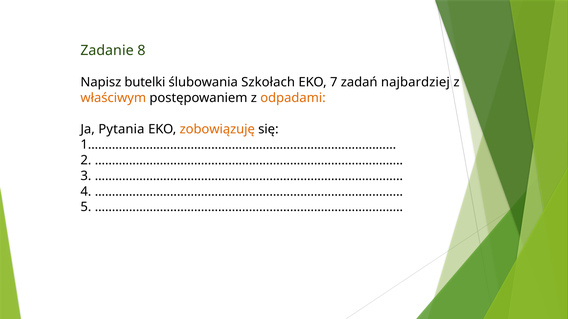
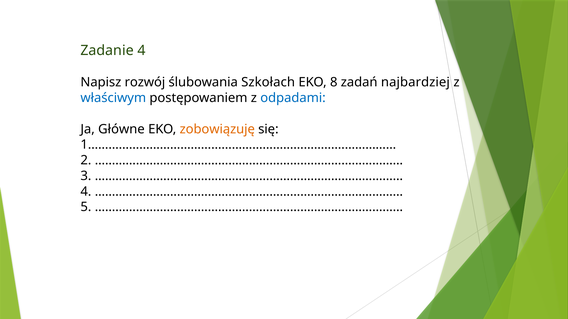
Zadanie 8: 8 -> 4 (141, 51)
butelki: butelki -> rozwój (145, 82)
7: 7 -> 8 (334, 82)
właściwym colour: orange -> blue (113, 98)
odpadami colour: orange -> blue (293, 98)
Pytania: Pytania -> Główne (121, 129)
